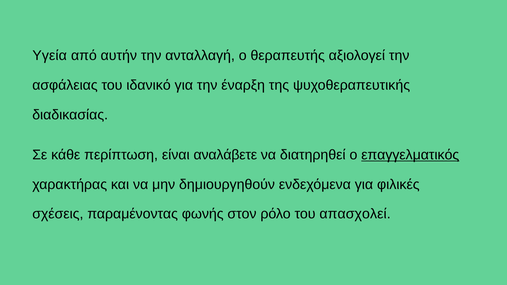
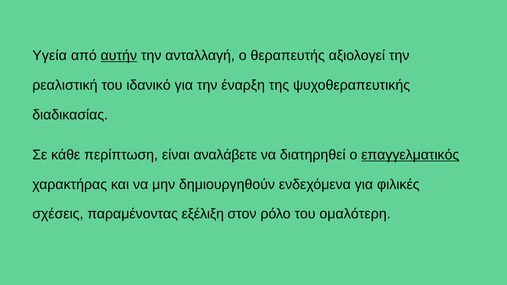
αυτήν underline: none -> present (119, 56)
ασφάλειας: ασφάλειας -> ρεαλιστική (65, 85)
φωνής: φωνής -> εξέλιξη (203, 214)
απασχολεί: απασχολεί -> ομαλότερη (355, 214)
